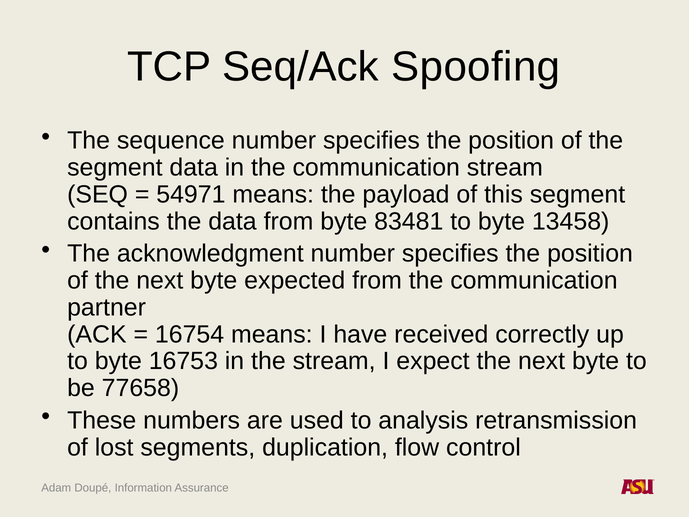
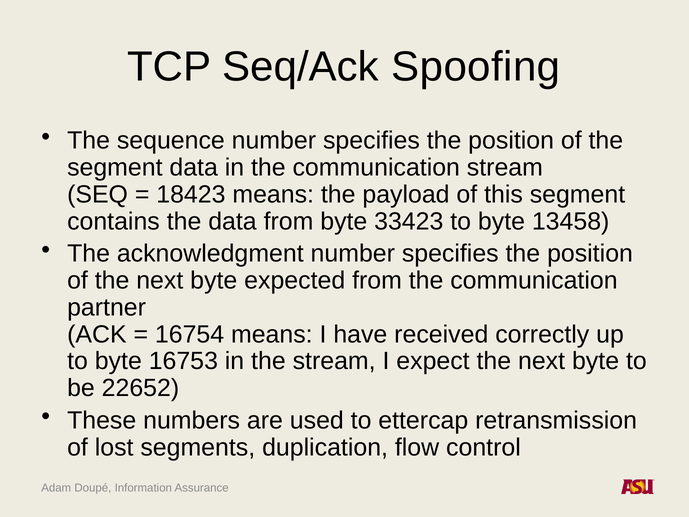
54971: 54971 -> 18423 (191, 194)
83481: 83481 -> 33423 (409, 221)
77658: 77658 -> 22652 (140, 388)
analysis: analysis -> ettercap (423, 420)
